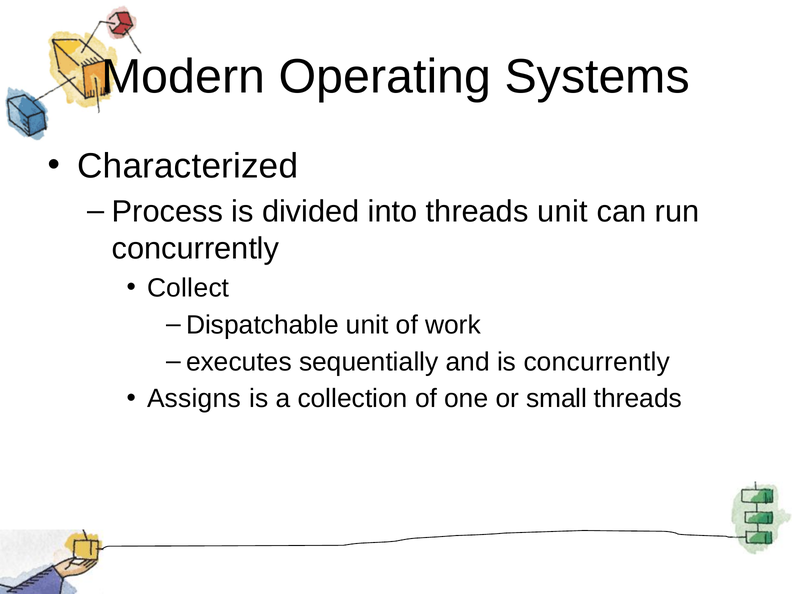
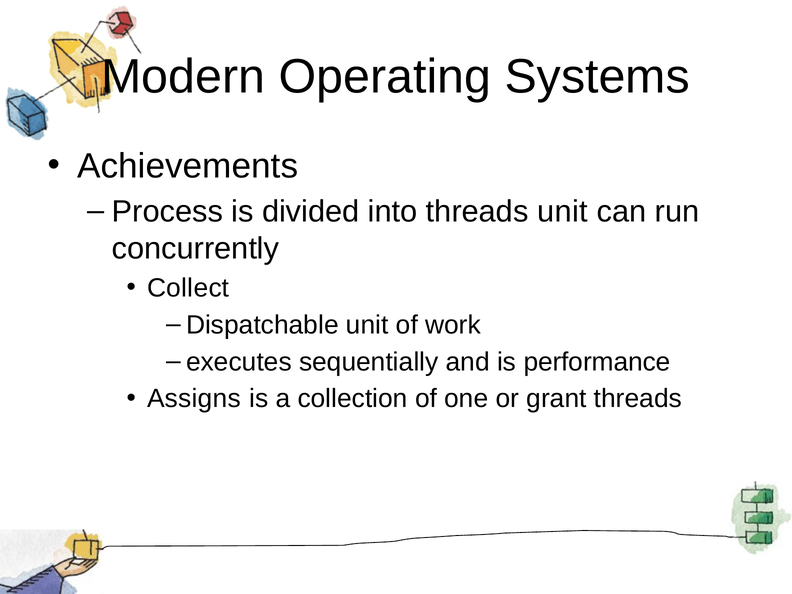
Characterized: Characterized -> Achievements (188, 166)
is concurrently: concurrently -> performance (597, 362)
small: small -> grant (557, 399)
